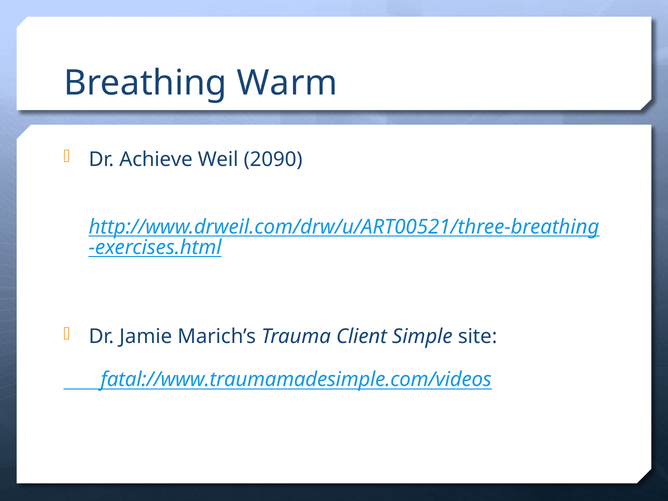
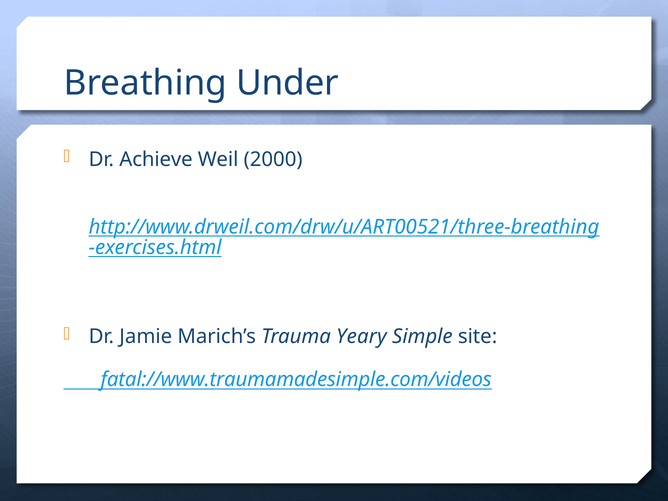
Warm: Warm -> Under (288, 83)
2090: 2090 -> 2000 (273, 159)
Client: Client -> Yeary (361, 337)
